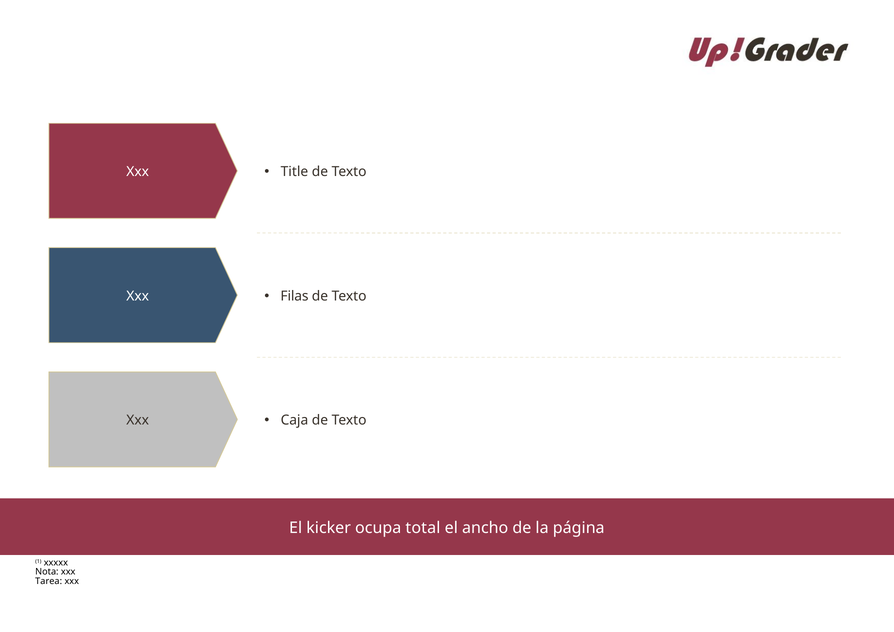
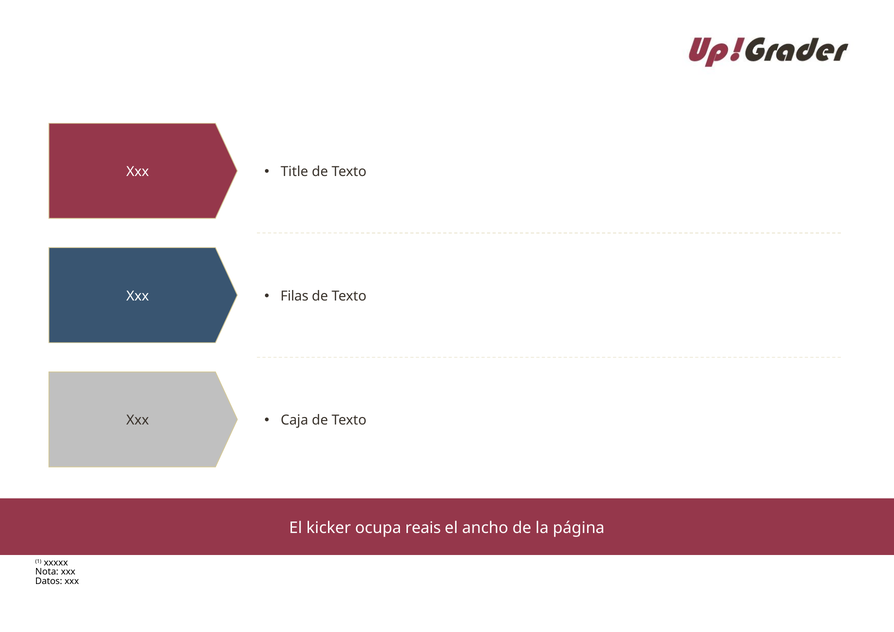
total: total -> reais (423, 528)
Tarea: Tarea -> Datos (49, 581)
